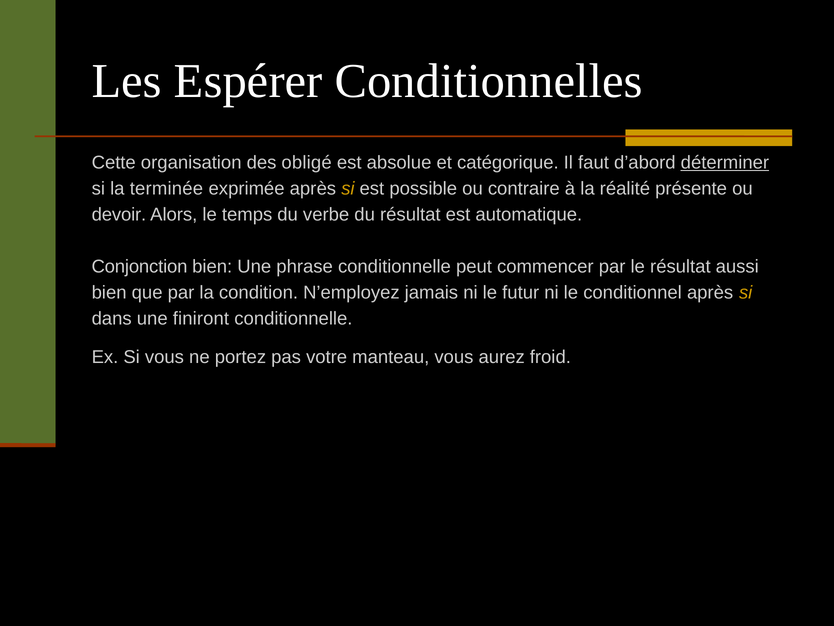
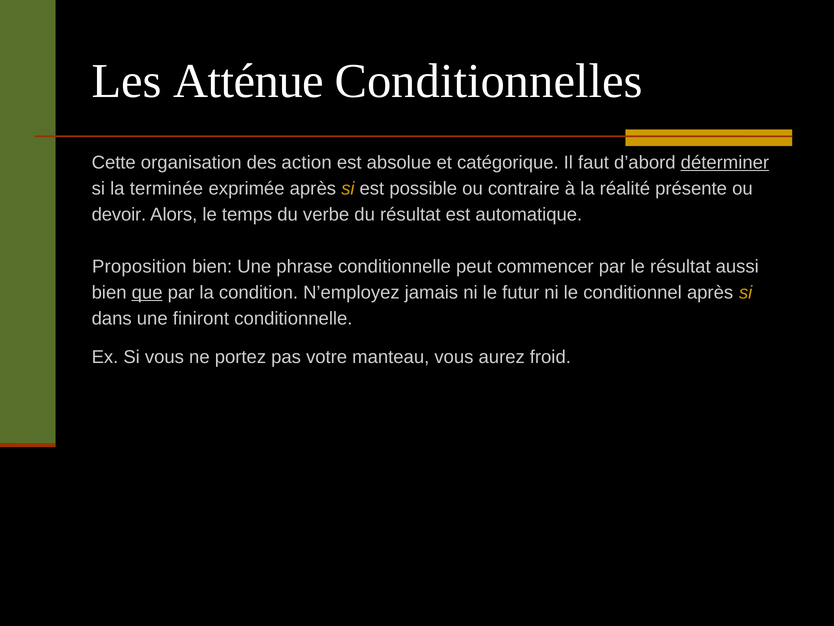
Espérer: Espérer -> Atténue (248, 81)
obligé: obligé -> action (307, 163)
Conjonction: Conjonction -> Proposition (139, 266)
que underline: none -> present (147, 292)
